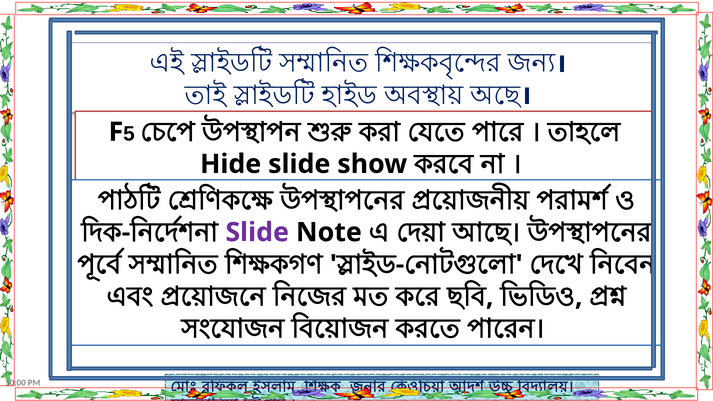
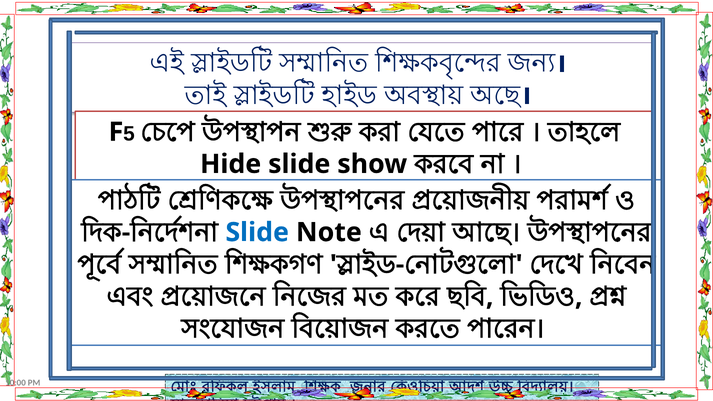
Slide colour: purple -> blue (257, 232)
